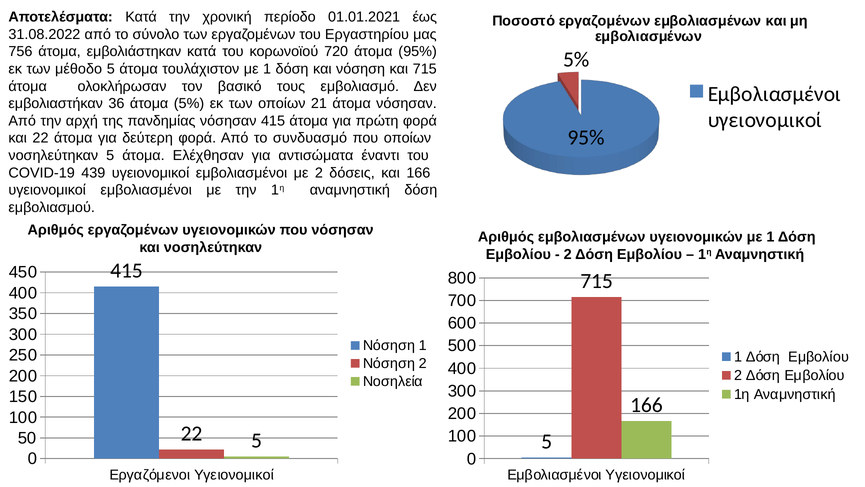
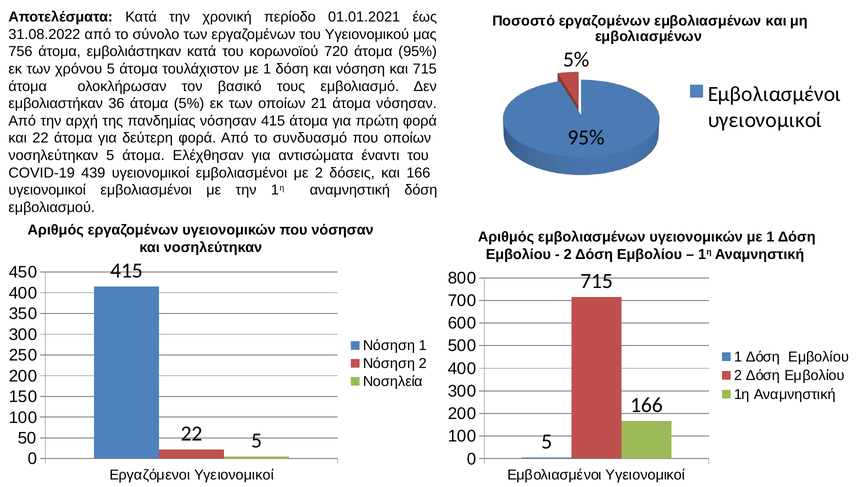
Εργαστηρίου: Εργαστηρίου -> Υγειονομικού (367, 34)
μέθοδο: μέθοδο -> χρόνου (79, 69)
